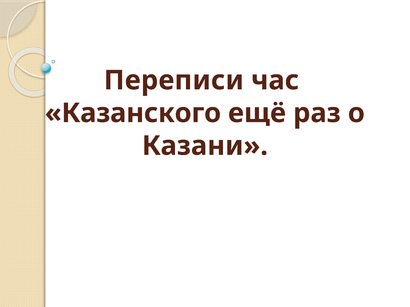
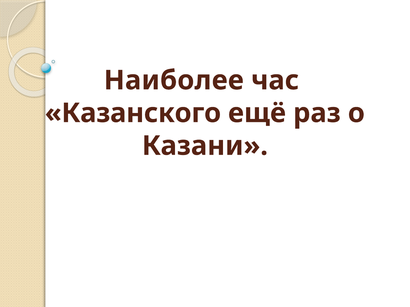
Переписи: Переписи -> Наиболее (174, 80)
